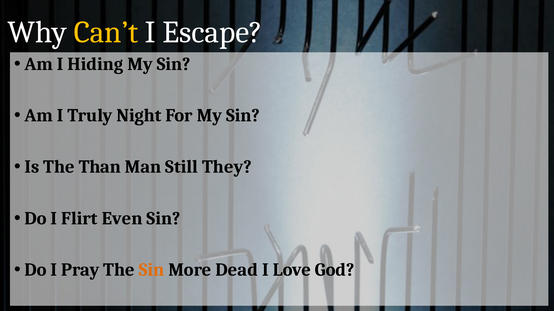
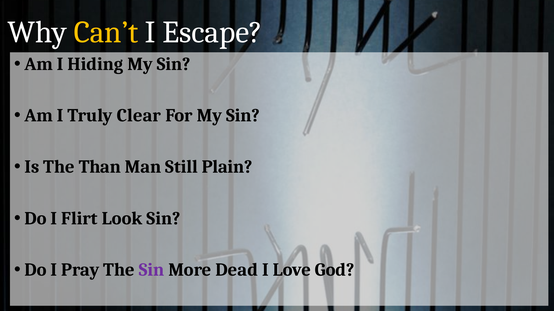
Night: Night -> Clear (139, 116)
They: They -> Plain (227, 167)
Even: Even -> Look (122, 219)
Sin colour: orange -> purple (152, 270)
